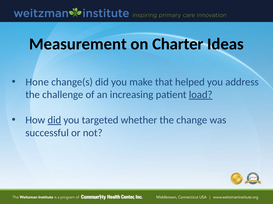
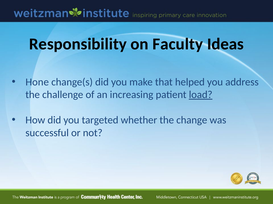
Measurement: Measurement -> Responsibility (78, 44)
Charter: Charter -> Faculty (178, 44)
did underline: present -> none (54, 120)
